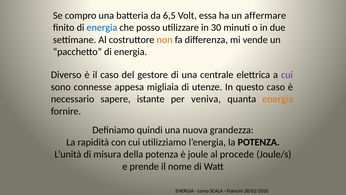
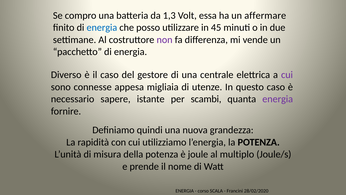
6,5: 6,5 -> 1,3 (169, 15)
30: 30 -> 45 (216, 28)
non colour: orange -> purple (165, 40)
veniva: veniva -> scambi (206, 99)
energia colour: orange -> purple (278, 99)
procede: procede -> multiplo (237, 154)
